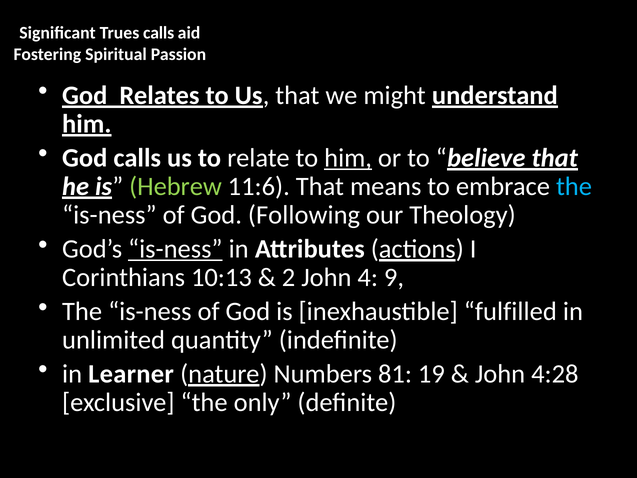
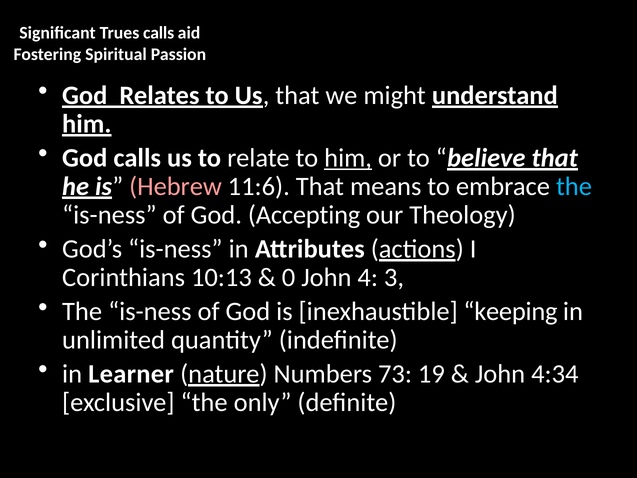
Hebrew colour: light green -> pink (176, 186)
Following: Following -> Accepting (304, 215)
is-ness underline: present -> none (175, 249)
2: 2 -> 0 (289, 277)
9: 9 -> 3 (394, 277)
fulfilled: fulfilled -> keeping (510, 311)
81: 81 -> 73 (395, 374)
4:28: 4:28 -> 4:34 (555, 374)
